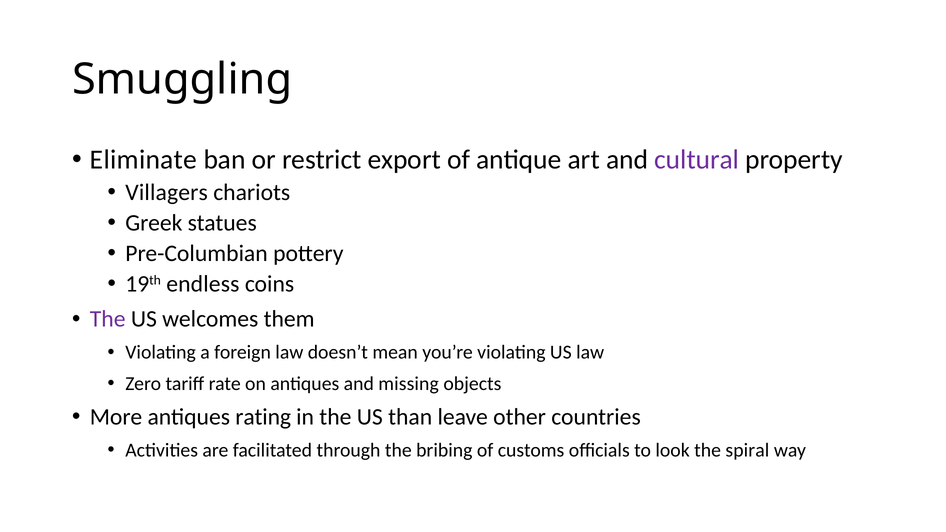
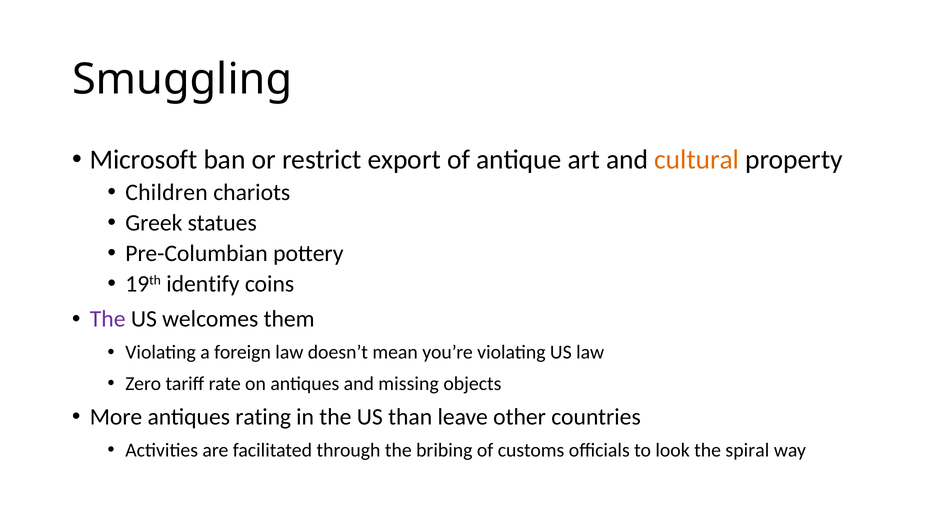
Eliminate: Eliminate -> Microsoft (144, 160)
cultural colour: purple -> orange (697, 160)
Villagers: Villagers -> Children (167, 192)
endless: endless -> identify (203, 284)
